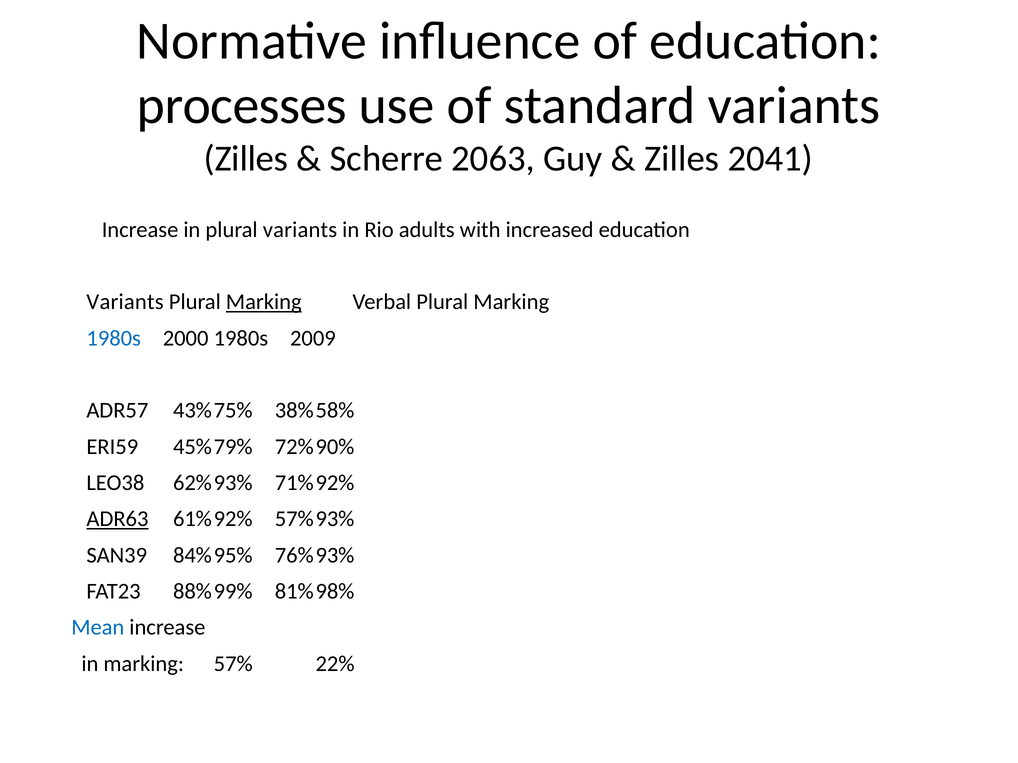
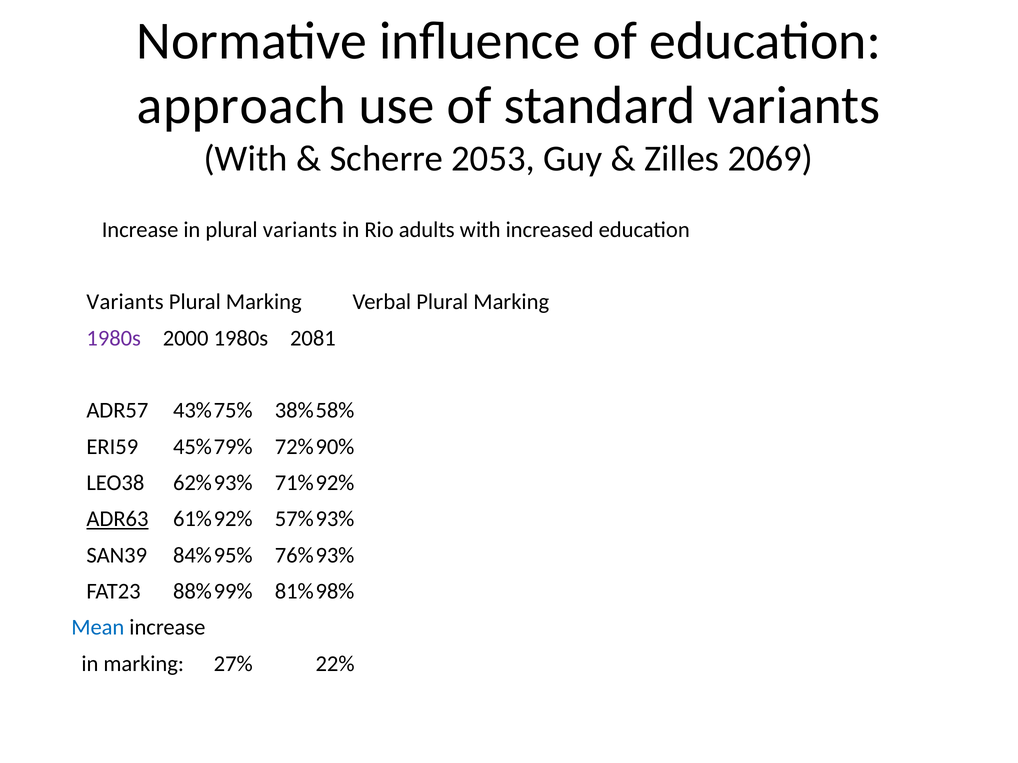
processes: processes -> approach (241, 106)
Zilles: Zilles -> With (246, 159)
2063: 2063 -> 2053 (493, 159)
2041: 2041 -> 2069 (770, 159)
Marking underline: present -> none (264, 302)
1980s colour: blue -> purple (114, 338)
2009: 2009 -> 2081 (313, 338)
57%: 57% -> 27% (233, 664)
